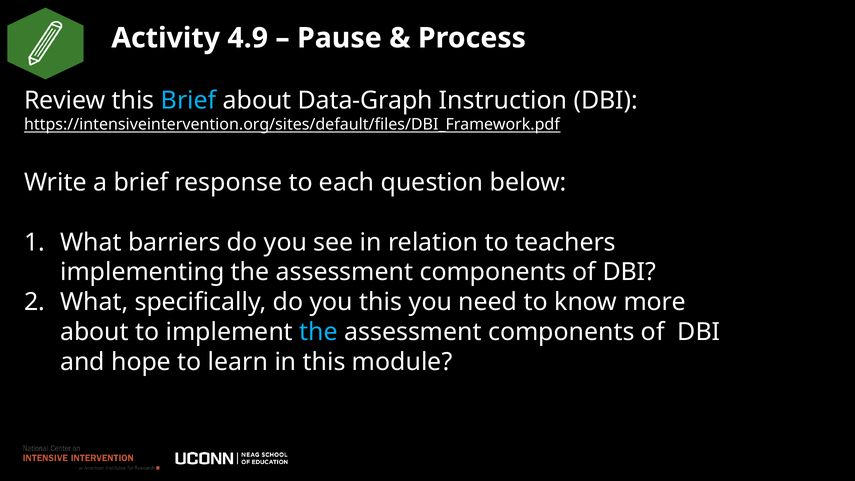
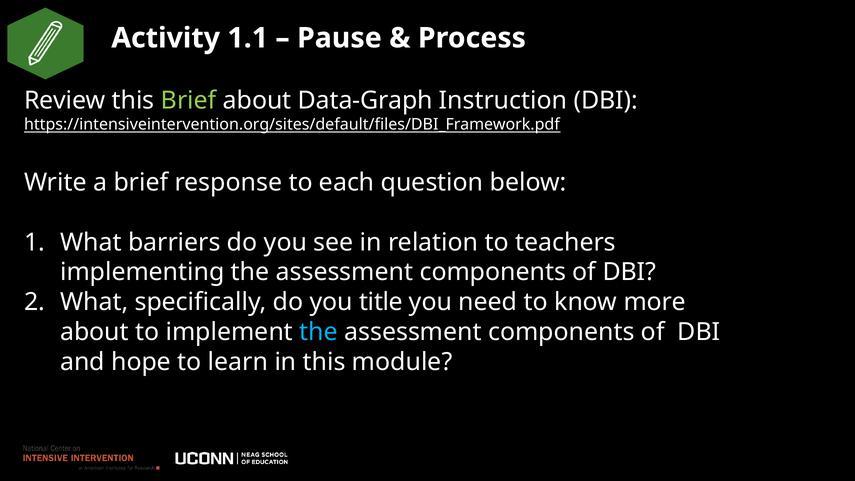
4.9: 4.9 -> 1.1 (248, 38)
Brief colour: light blue -> light green (189, 101)
you this: this -> title (381, 302)
